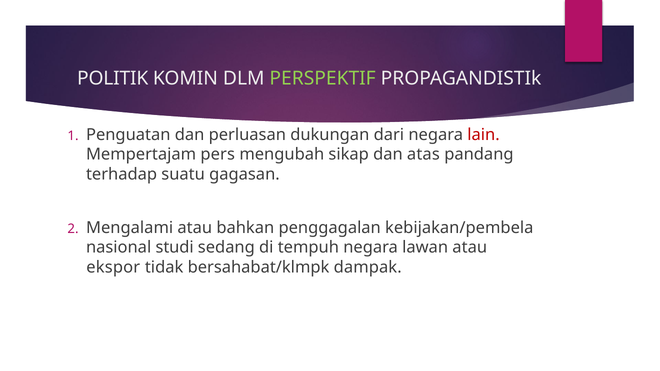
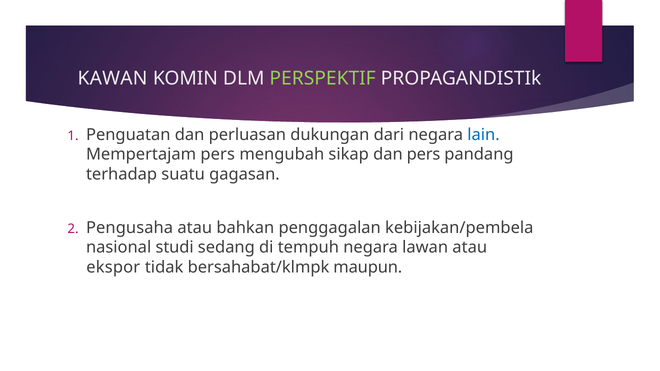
POLITIK: POLITIK -> KAWAN (113, 78)
lain colour: red -> blue (484, 135)
dan atas: atas -> pers (424, 155)
Mengalami: Mengalami -> Pengusaha (130, 228)
dampak: dampak -> maupun (368, 267)
